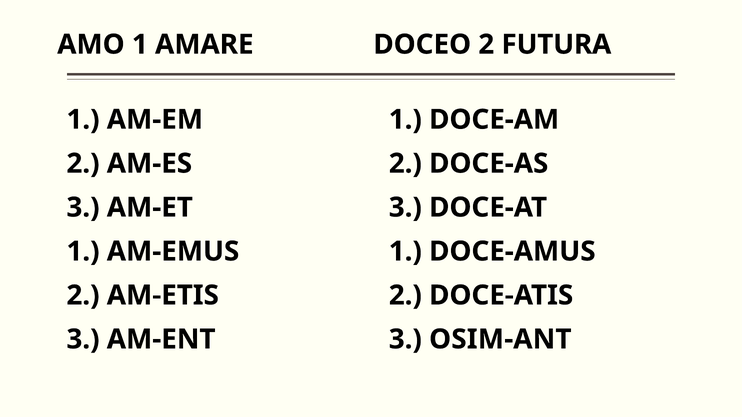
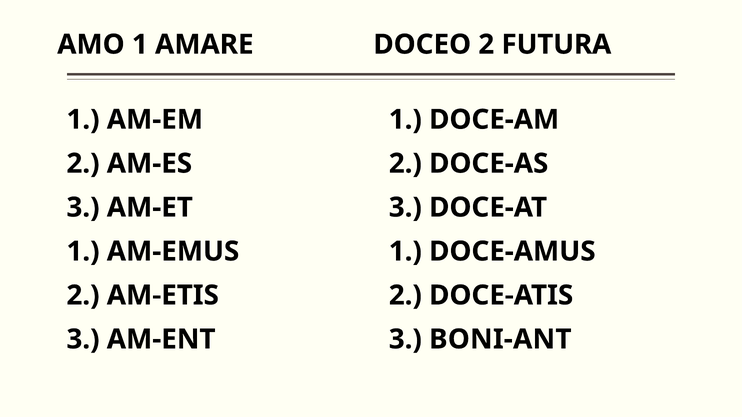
OSIM-ANT: OSIM-ANT -> BONI-ANT (500, 340)
